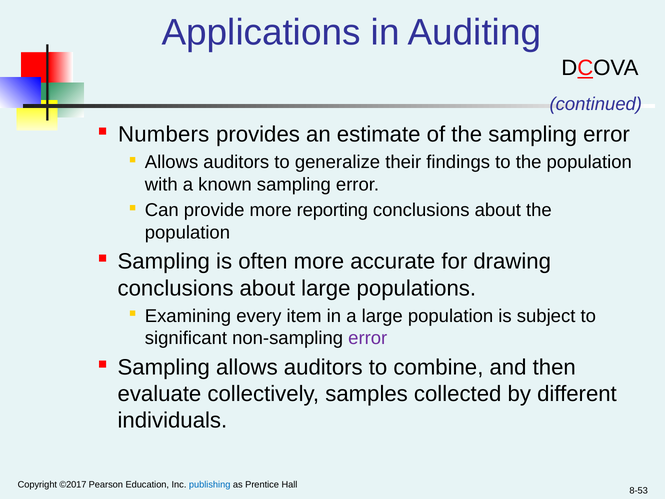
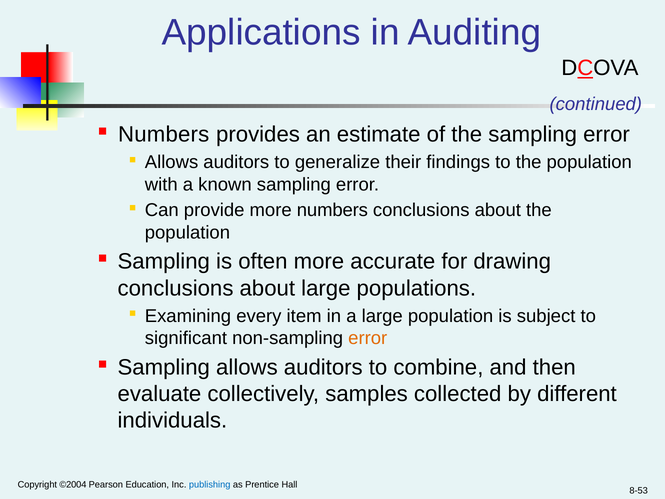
more reporting: reporting -> numbers (332, 210)
error colour: purple -> orange (368, 338)
©2017: ©2017 -> ©2004 (73, 485)
